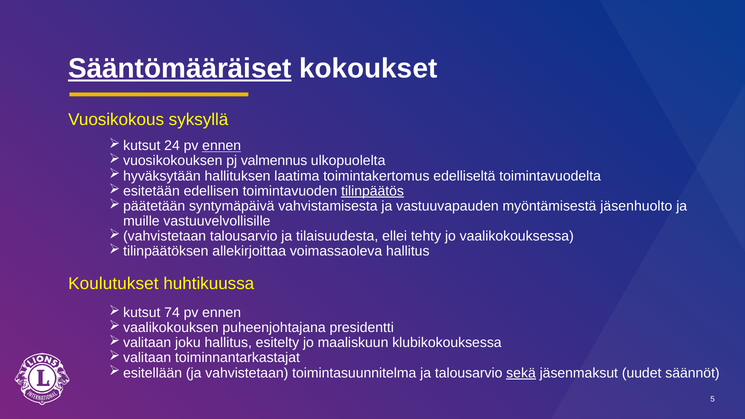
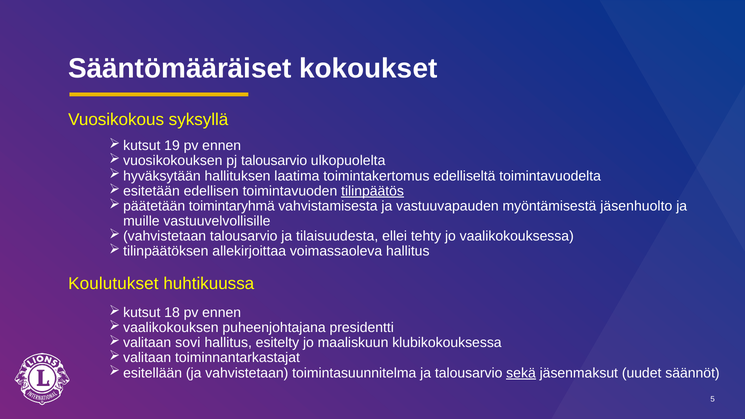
Sääntömääräiset underline: present -> none (180, 68)
24: 24 -> 19 (172, 146)
ennen underline: present -> none (222, 146)
pj valmennus: valmennus -> talousarvio (274, 161)
syntymäpäivä: syntymäpäivä -> toimintaryhmä (232, 206)
74: 74 -> 18 (172, 313)
joku: joku -> sovi (188, 343)
